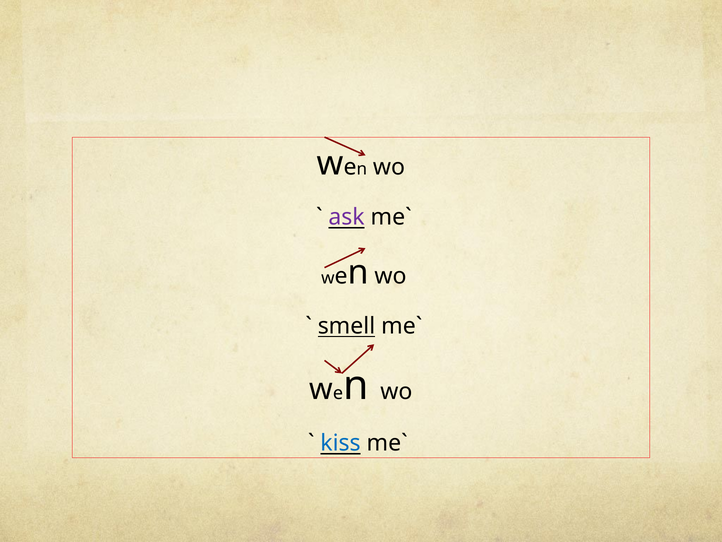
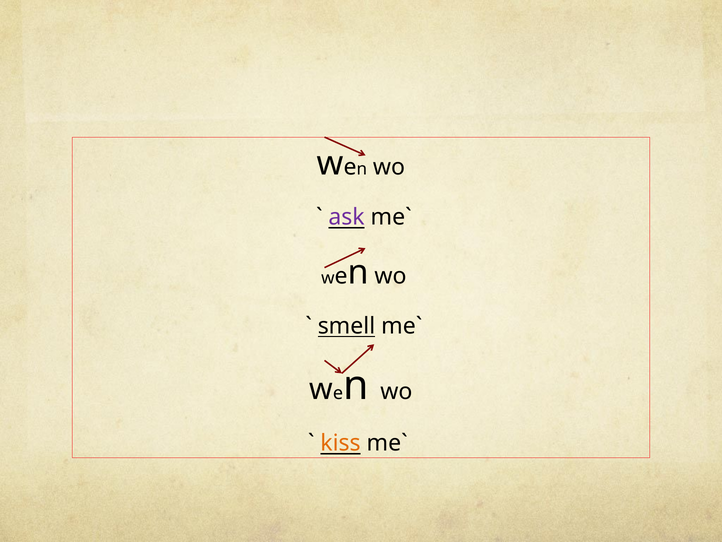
kiss colour: blue -> orange (340, 443)
